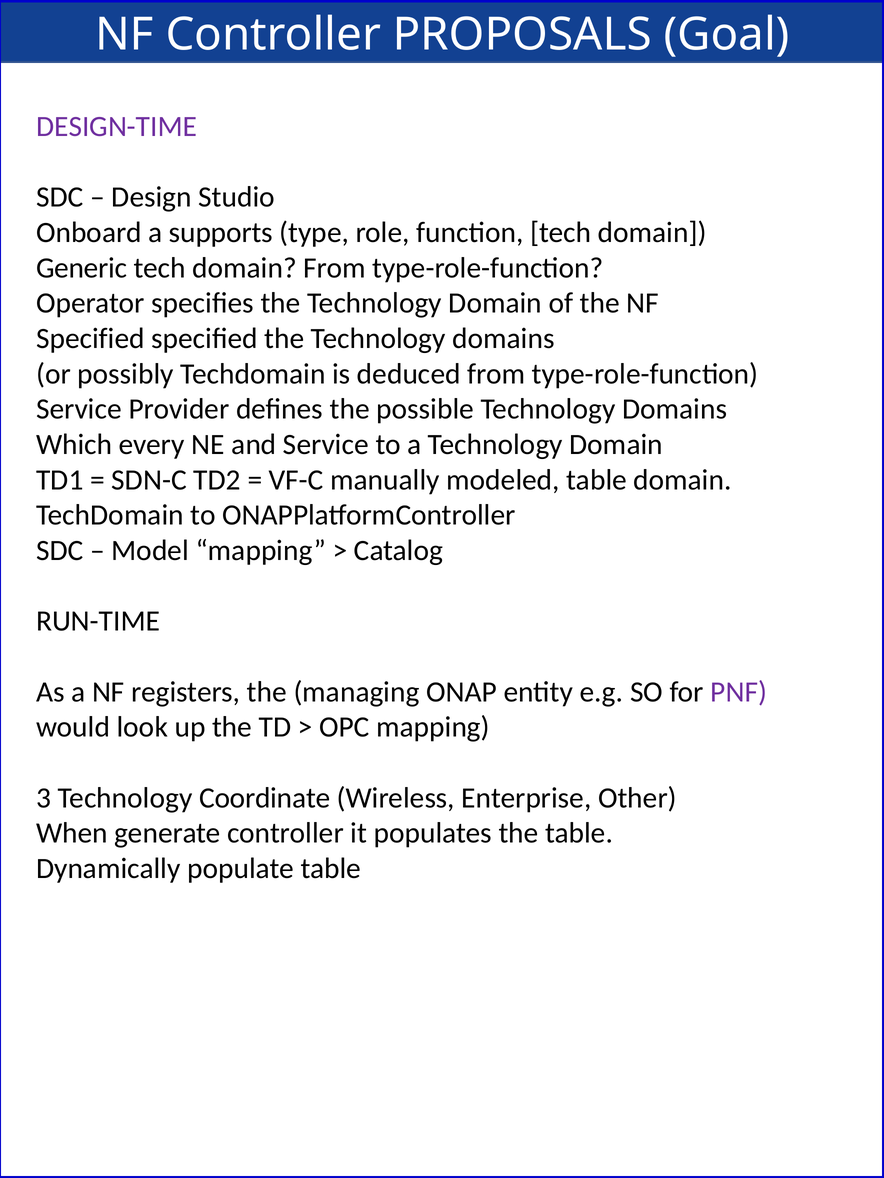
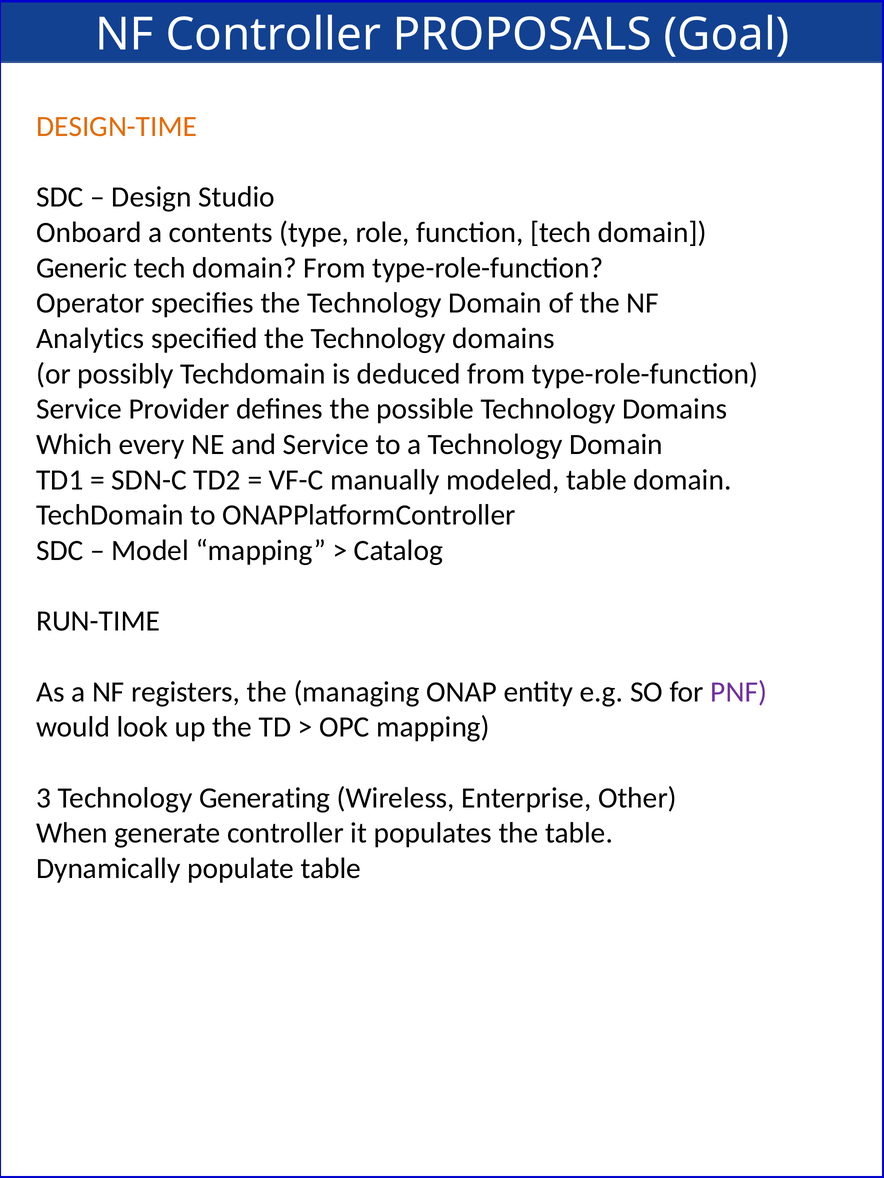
DESIGN-TIME colour: purple -> orange (117, 127)
supports: supports -> contents (221, 233)
Specified: Specified -> Analytics (90, 339)
Coordinate: Coordinate -> Generating (265, 798)
